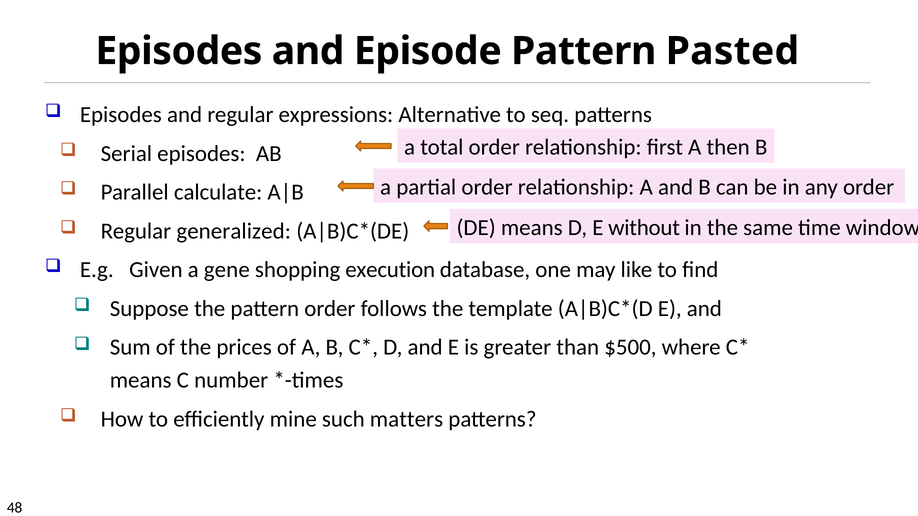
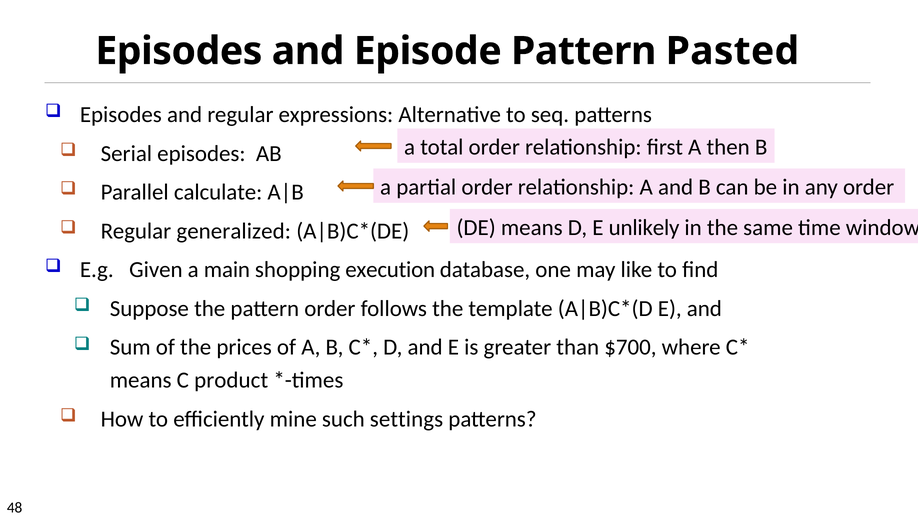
without: without -> unlikely (644, 228)
gene: gene -> main (227, 270)
$500: $500 -> $700 (630, 347)
number: number -> product (231, 381)
matters: matters -> settings (406, 419)
